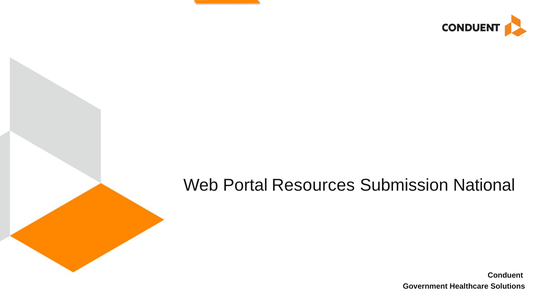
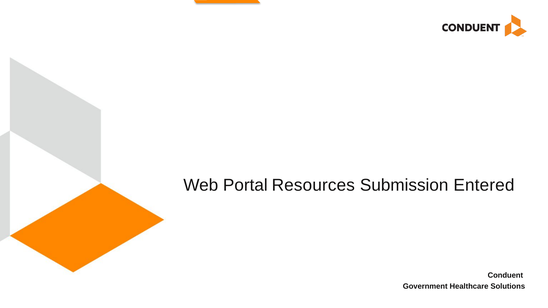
National: National -> Entered (484, 185)
